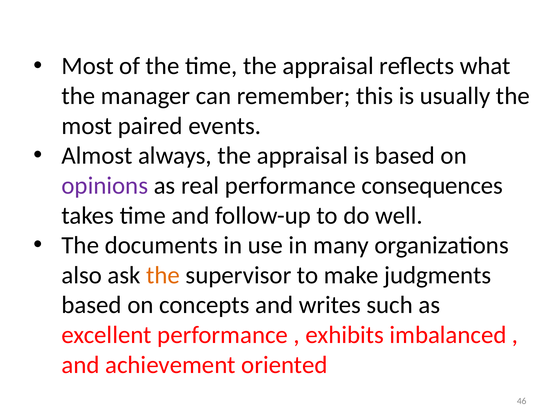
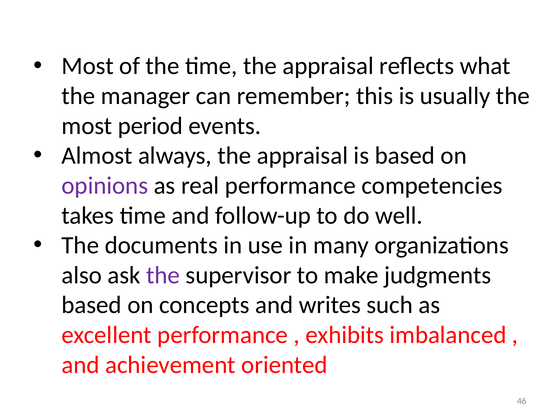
paired: paired -> period (150, 126)
consequences: consequences -> competencies (432, 186)
the colour: orange -> purple (163, 275)
